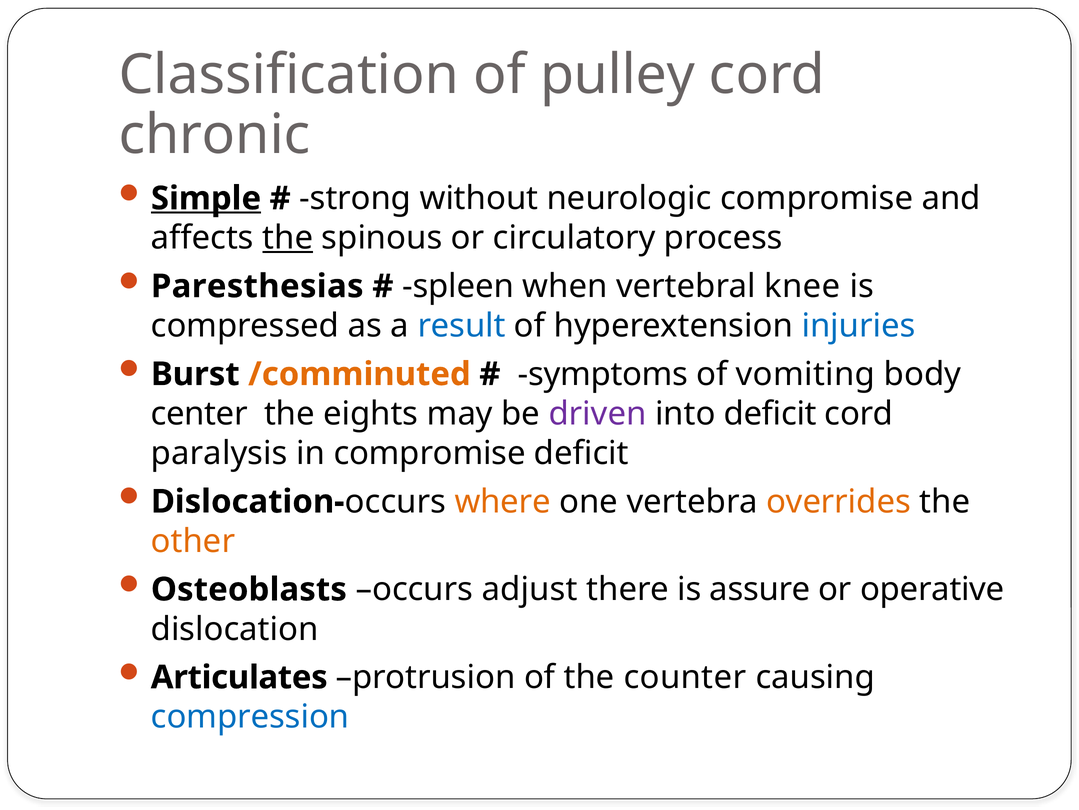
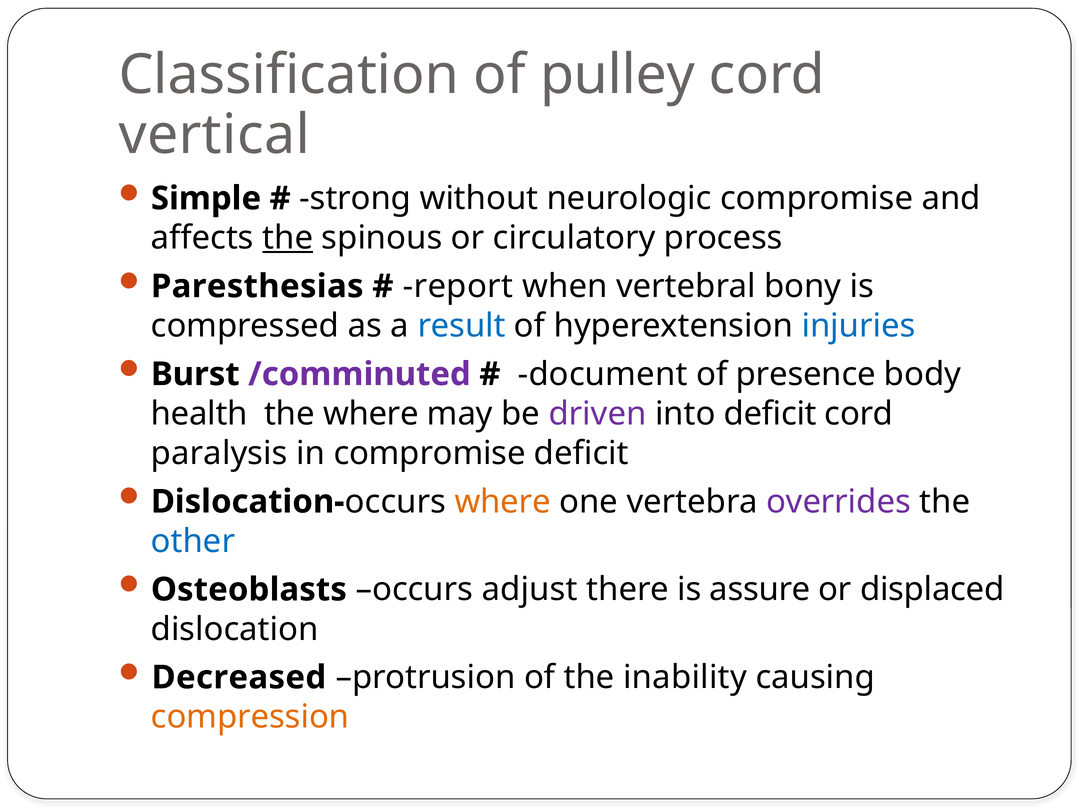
chronic: chronic -> vertical (214, 135)
Simple underline: present -> none (206, 198)
spleen: spleen -> report (458, 286)
knee: knee -> bony (803, 286)
/comminuted colour: orange -> purple (359, 374)
symptoms: symptoms -> document (603, 374)
vomiting: vomiting -> presence (806, 374)
center: center -> health (199, 413)
the eights: eights -> where (371, 413)
overrides colour: orange -> purple (838, 501)
other colour: orange -> blue (193, 541)
operative: operative -> displaced (932, 589)
Articulates: Articulates -> Decreased (239, 677)
counter: counter -> inability (685, 677)
compression colour: blue -> orange (250, 716)
